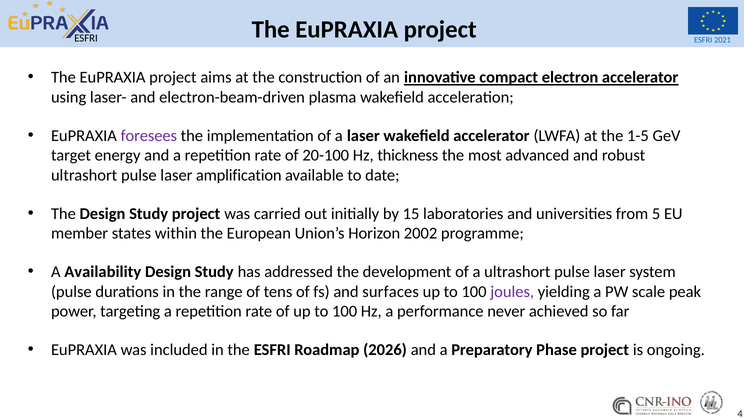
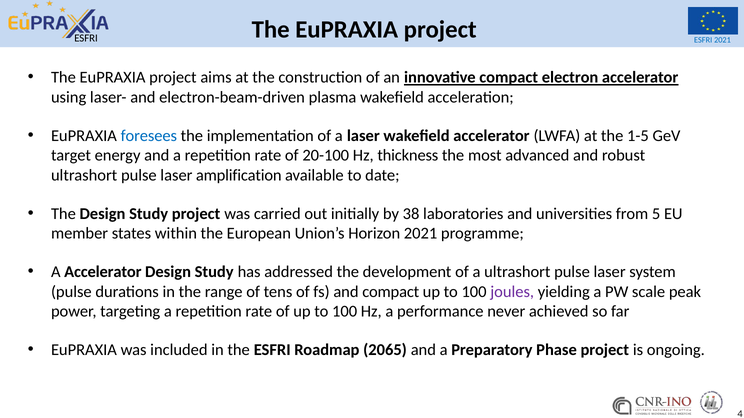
foresees colour: purple -> blue (149, 136)
15: 15 -> 38 (411, 214)
Horizon 2002: 2002 -> 2021 (421, 234)
A Availability: Availability -> Accelerator (103, 272)
and surfaces: surfaces -> compact (391, 292)
2026: 2026 -> 2065 (385, 350)
